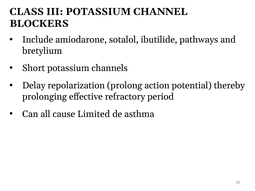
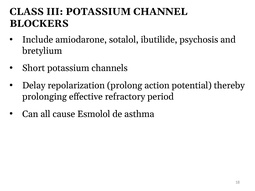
pathways: pathways -> psychosis (199, 40)
Limited: Limited -> Esmolol (94, 114)
